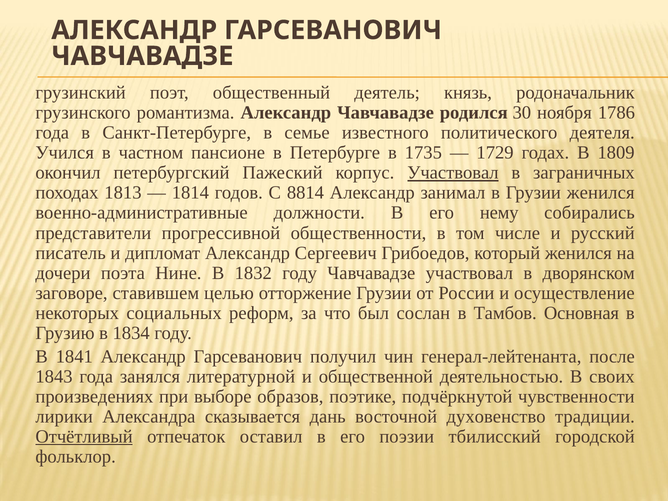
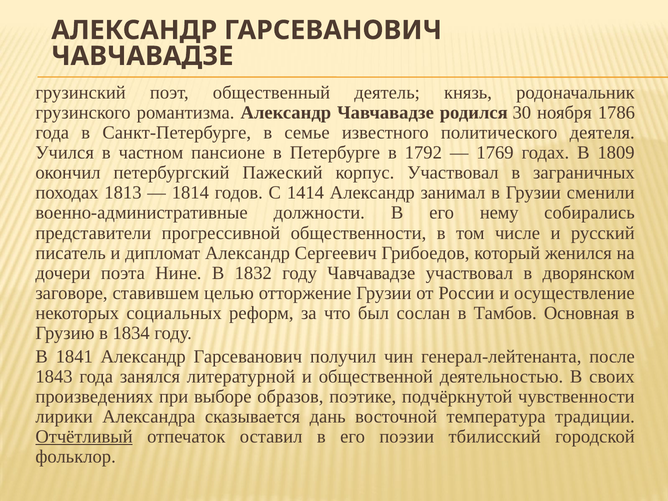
1735: 1735 -> 1792 (423, 153)
1729: 1729 -> 1769 (495, 153)
Участвовал underline: present -> none (453, 173)
8814: 8814 -> 1414 (305, 193)
Грузии женился: женился -> сменили (601, 193)
духовенство: духовенство -> температура (496, 417)
